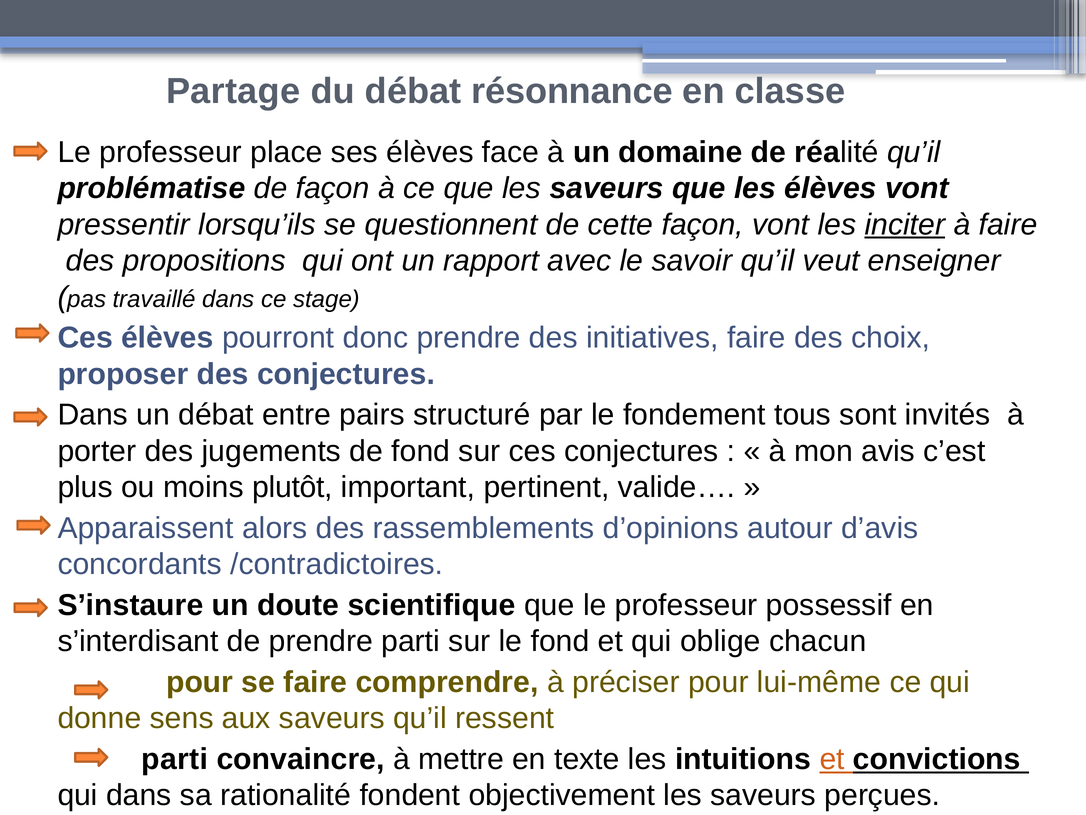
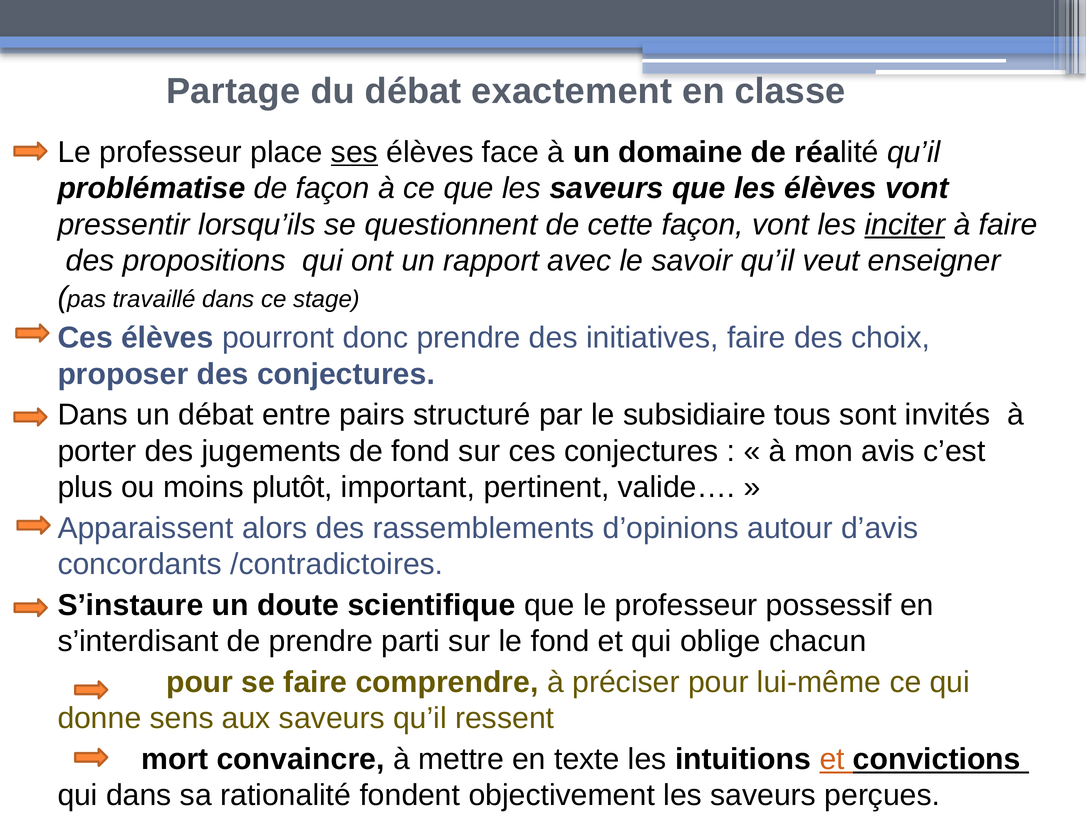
résonnance: résonnance -> exactement (572, 91)
ses underline: none -> present (354, 152)
fondement: fondement -> subsidiaire (694, 415)
parti: parti -> mort (175, 759)
